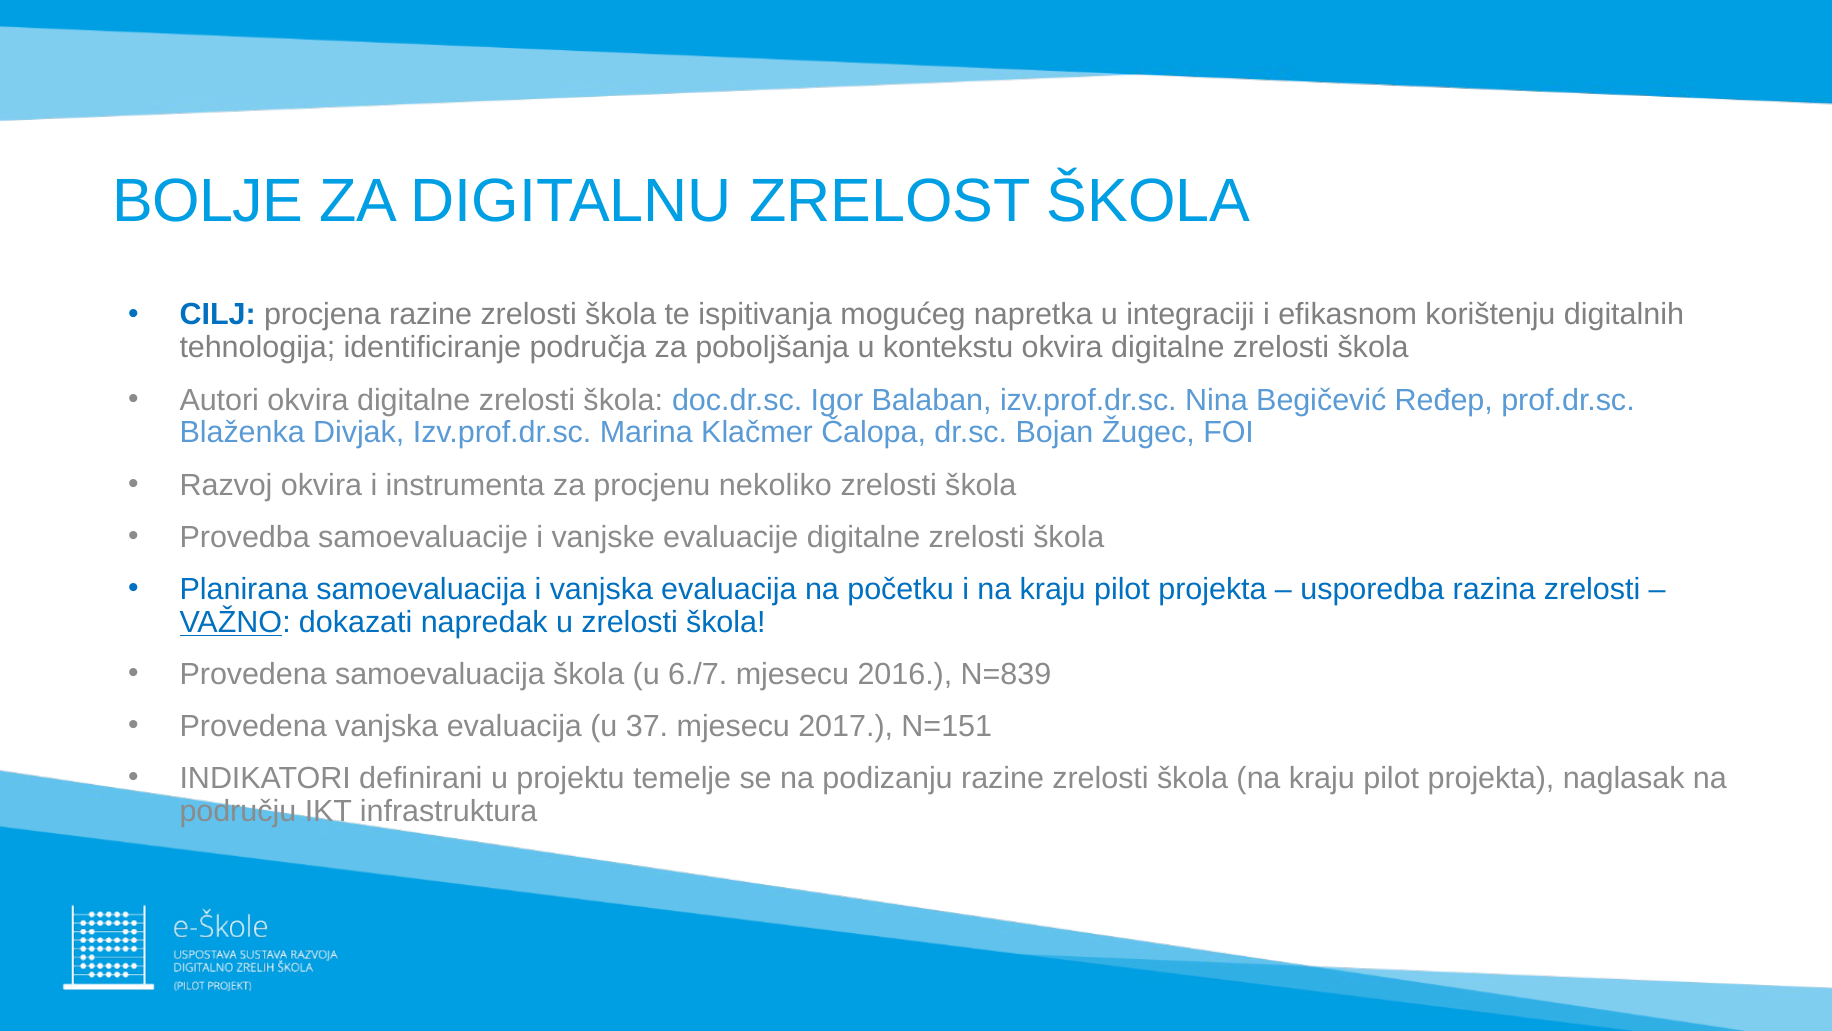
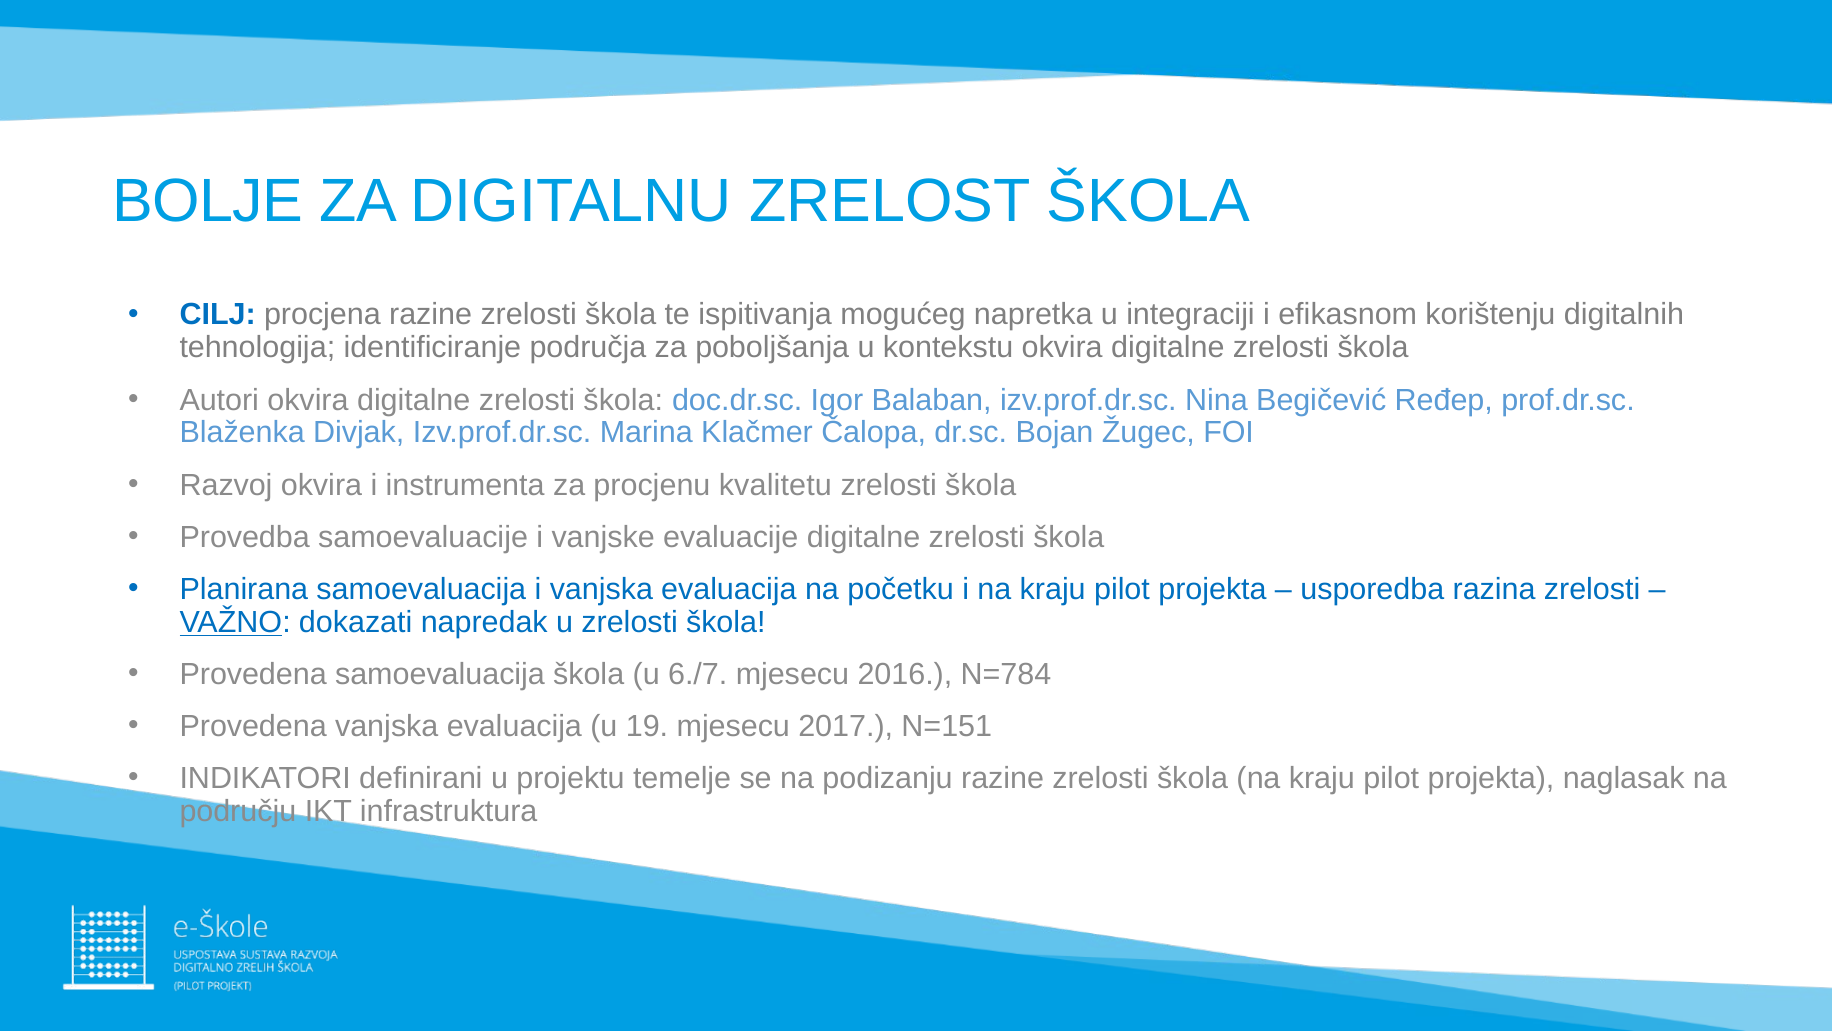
nekoliko: nekoliko -> kvalitetu (775, 485)
N=839: N=839 -> N=784 (1006, 674)
37: 37 -> 19 (647, 726)
